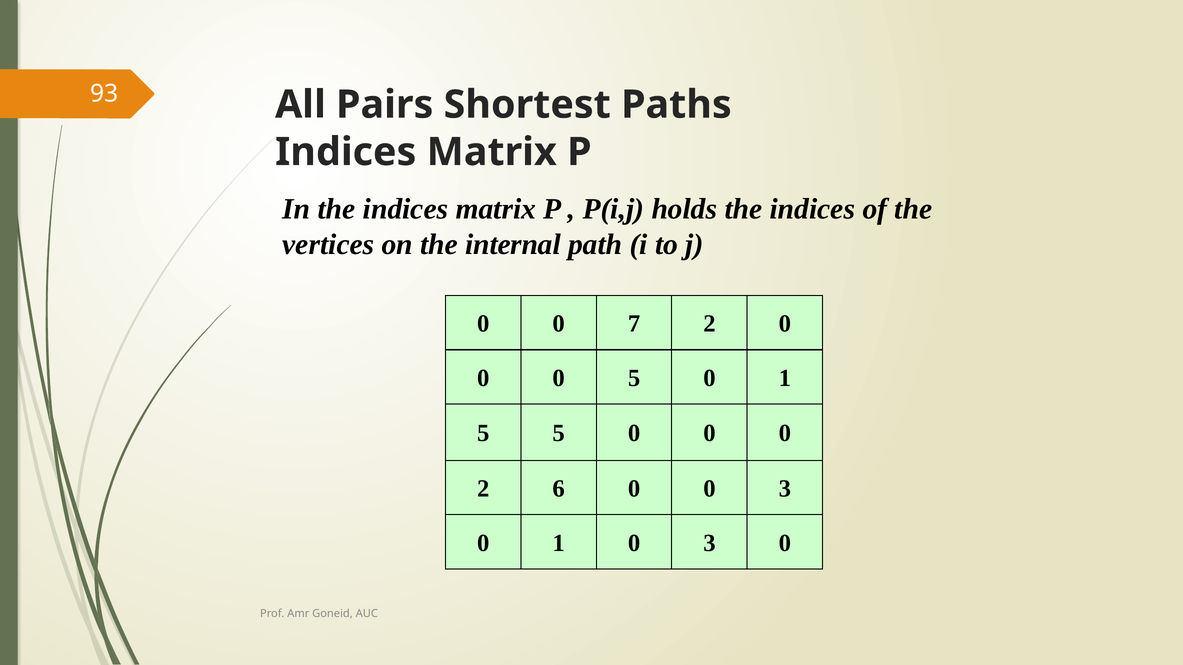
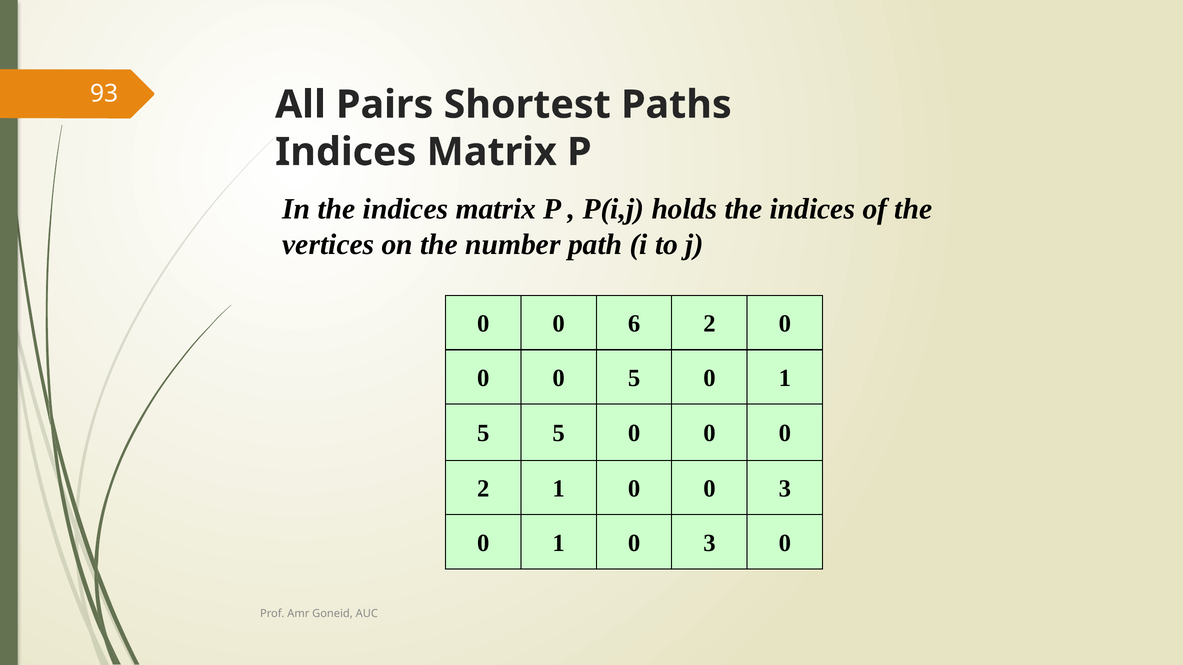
internal: internal -> number (513, 245)
7: 7 -> 6 (634, 324)
2 6: 6 -> 1 (559, 489)
